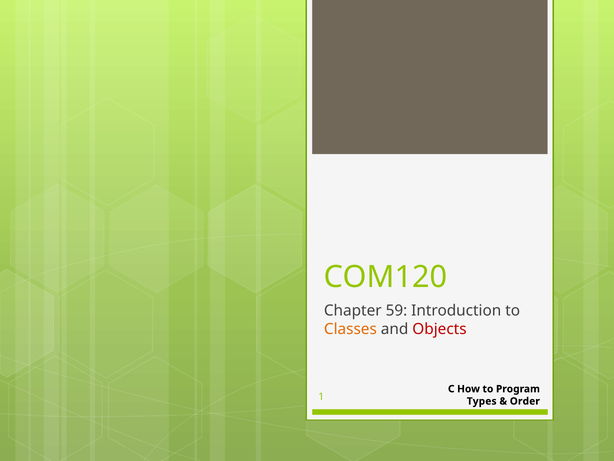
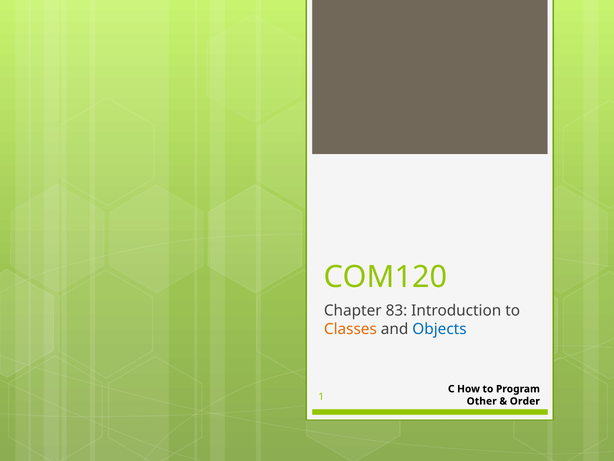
59: 59 -> 83 (396, 310)
Objects colour: red -> blue (439, 329)
Types: Types -> Other (482, 401)
